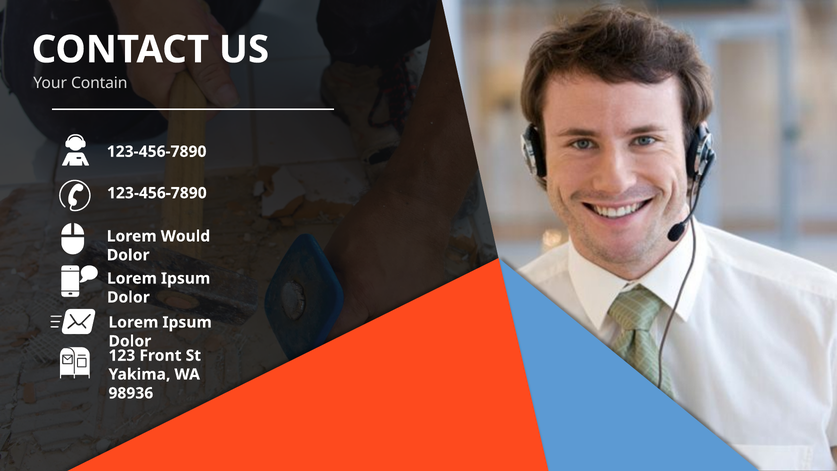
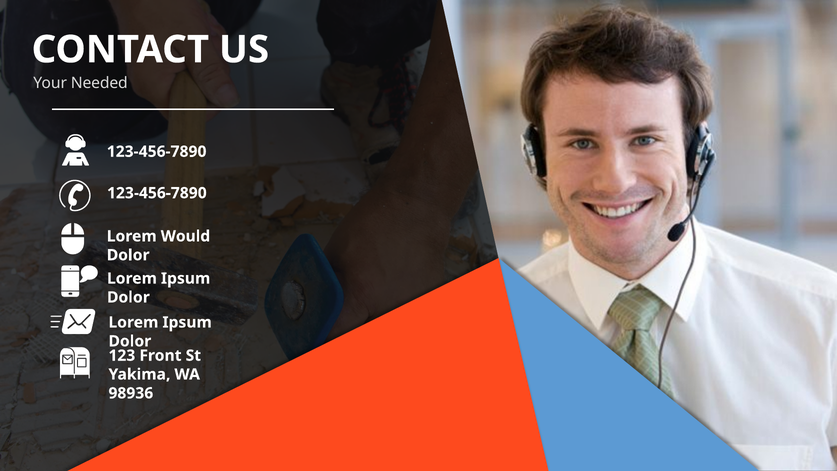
Contain: Contain -> Needed (99, 83)
